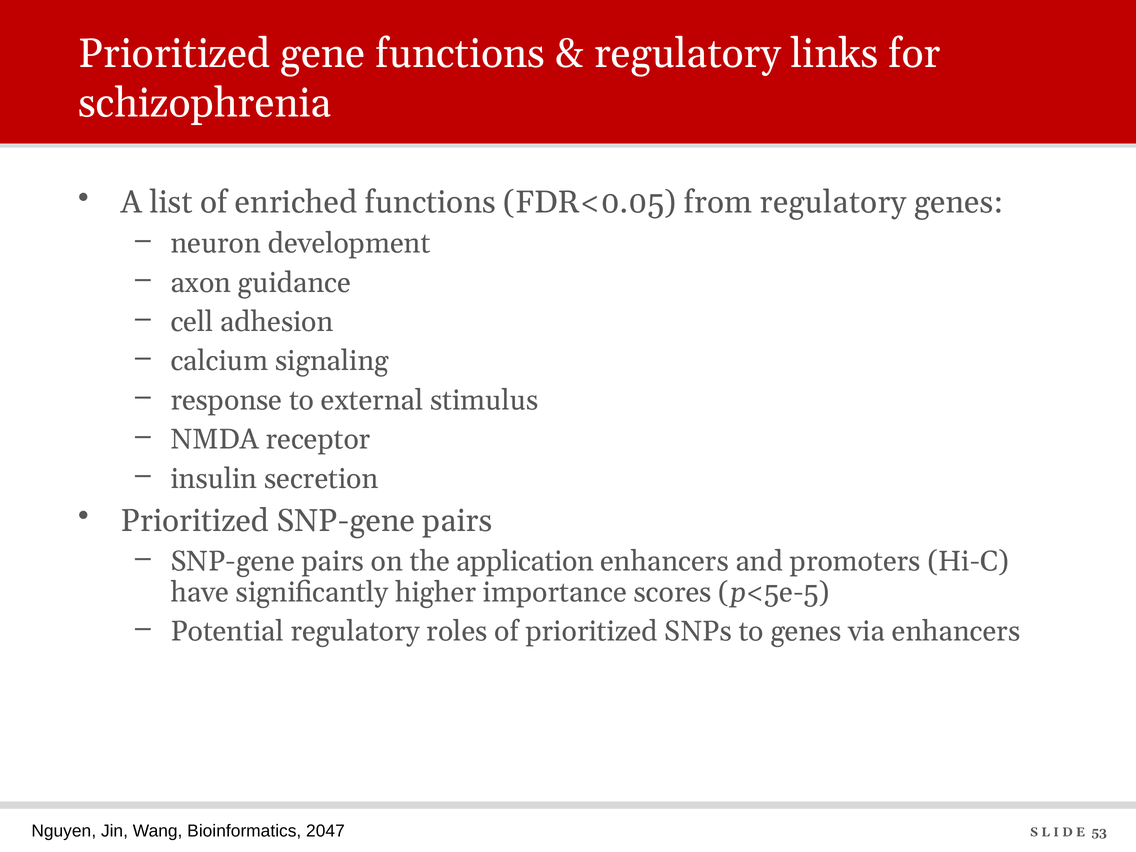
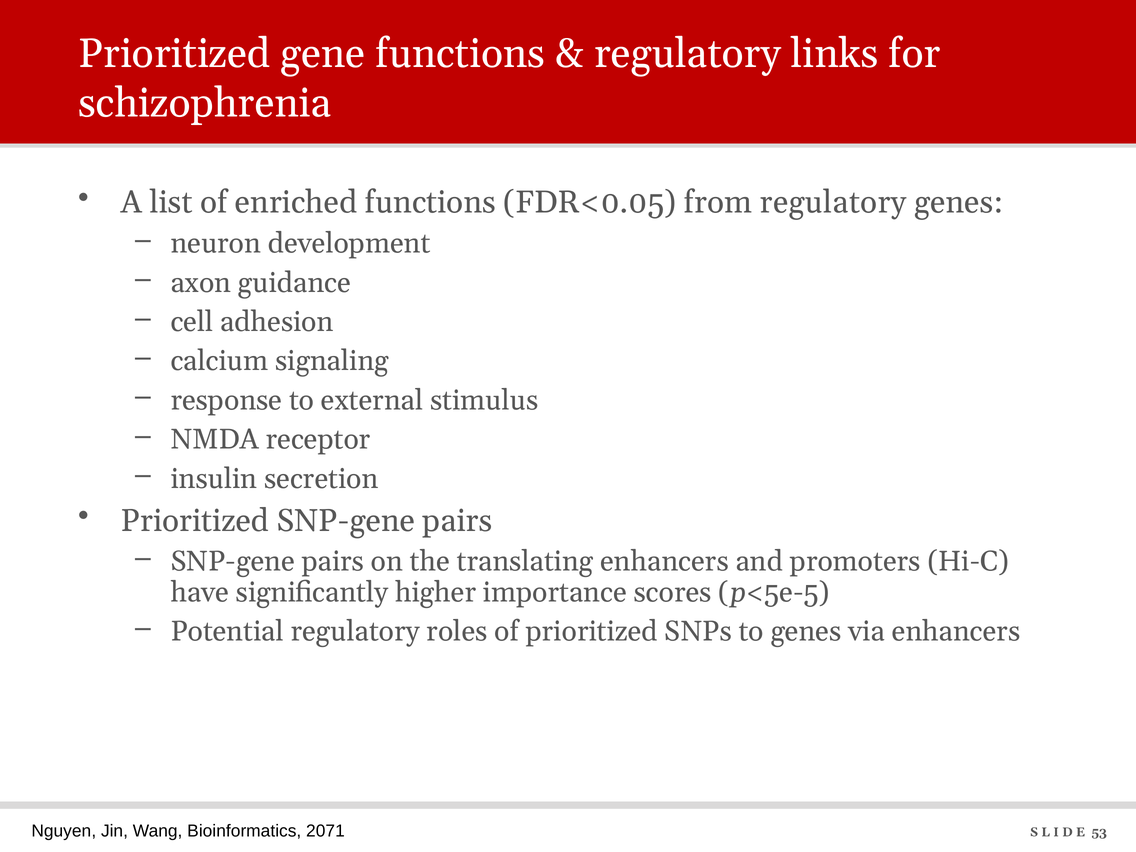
application: application -> translating (525, 562)
2047: 2047 -> 2071 (325, 831)
